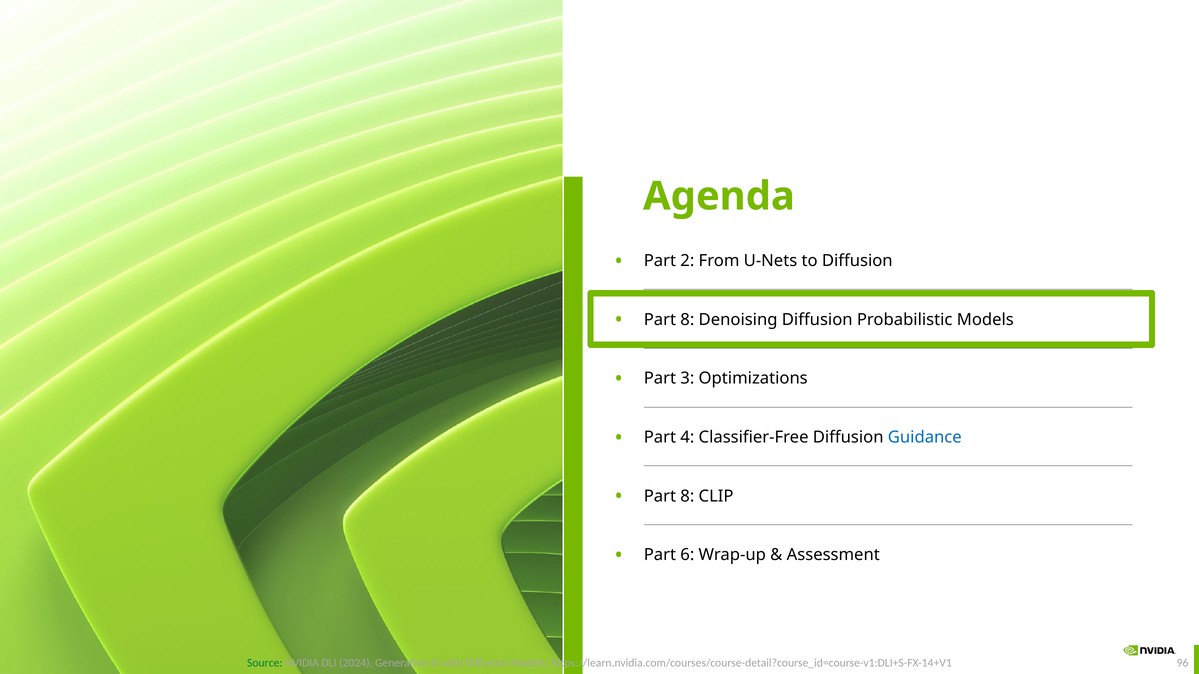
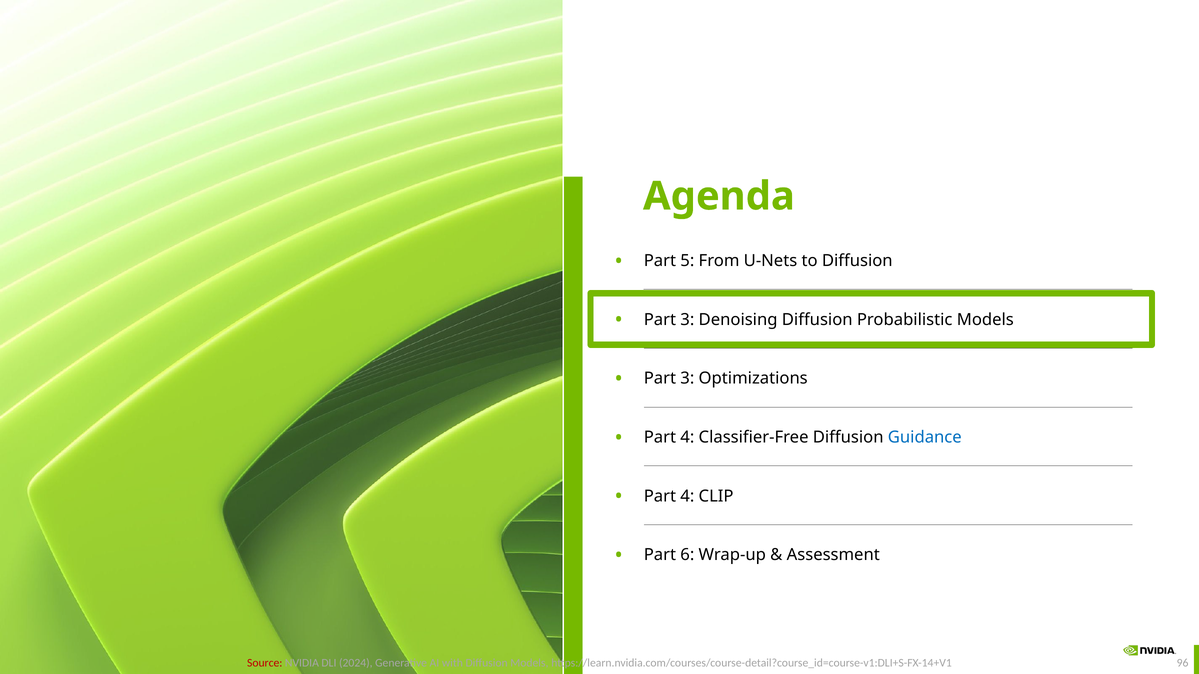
2: 2 -> 5 (687, 261)
8: 8 -> 3 (687, 320)
8: 8 -> 4 (687, 496)
Source colour: green -> red (265, 663)
